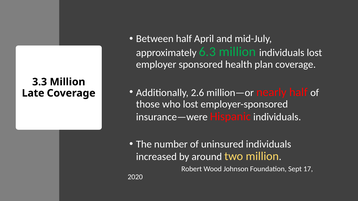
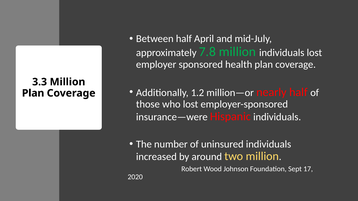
6.3: 6.3 -> 7.8 (207, 52)
2.6: 2.6 -> 1.2 (197, 93)
Late: Late -> Plan (33, 93)
